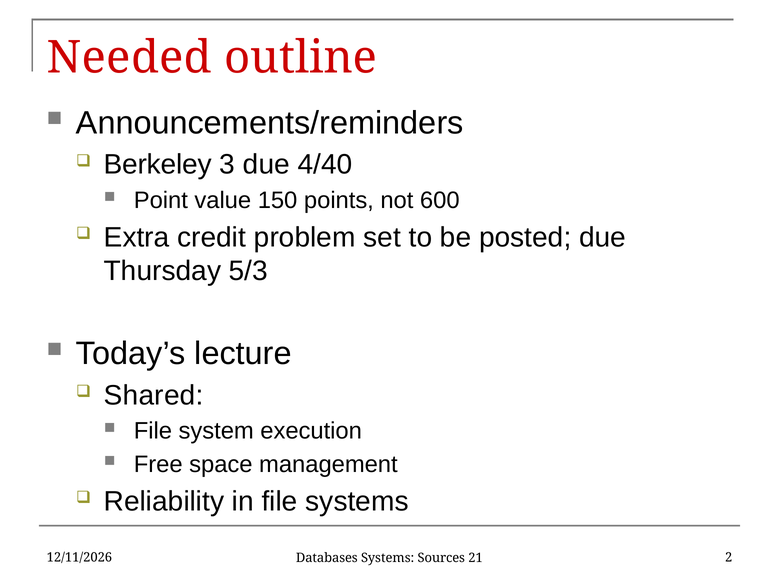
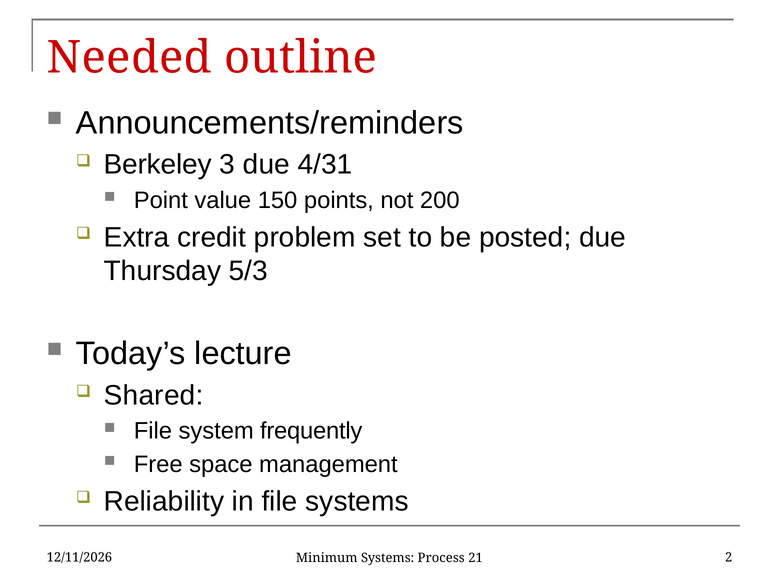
4/40: 4/40 -> 4/31 (325, 165)
600: 600 -> 200 (440, 200)
execution: execution -> frequently (311, 431)
Databases: Databases -> Minimum (327, 558)
Sources: Sources -> Process (441, 558)
